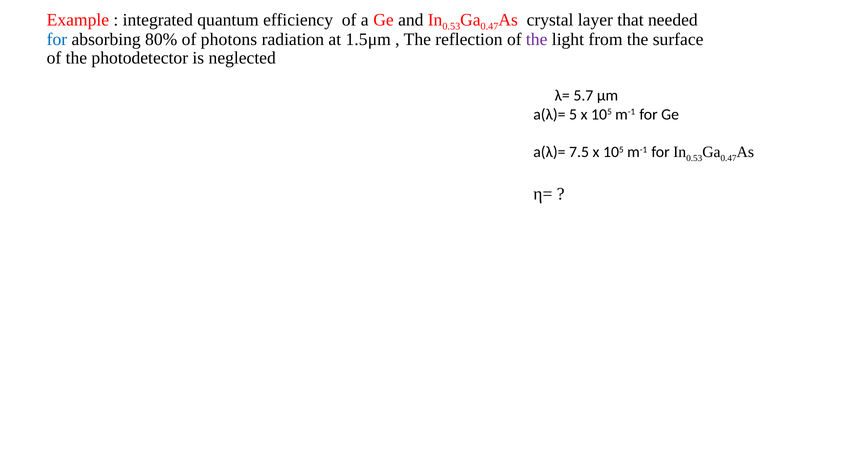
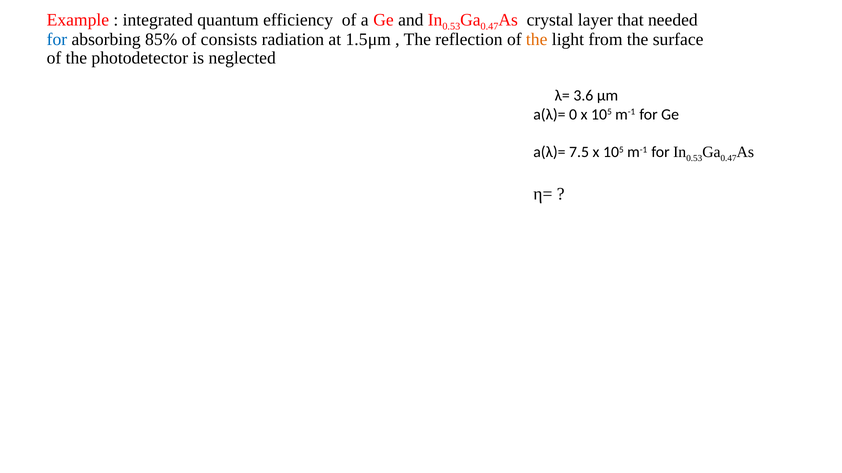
80%: 80% -> 85% (161, 39)
photons: photons -> consists (229, 39)
the colour: purple -> orange (537, 39)
5.7: 5.7 -> 3.6 (583, 96)
5: 5 -> 0 (573, 115)
